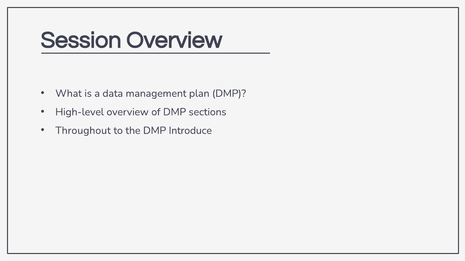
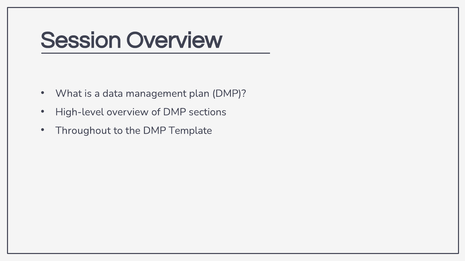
Introduce: Introduce -> Template (190, 131)
